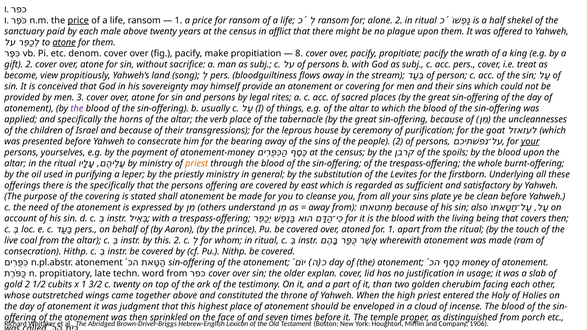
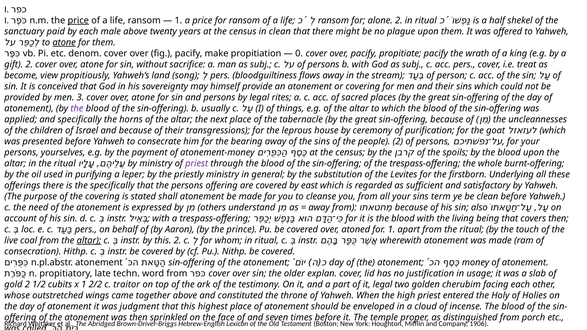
in afflict: afflict -> clean (280, 32)
8: 8 -> 0 (299, 54)
verb: verb -> next (219, 120)
your underline: present -> none (530, 142)
priest colour: orange -> purple (197, 164)
plate: plate -> term (441, 197)
altar underline: none -> present (89, 241)
3/2: 3/2 -> 2/2 (95, 285)
c twenty: twenty -> traitor (127, 285)
it than: than -> legal (383, 285)
